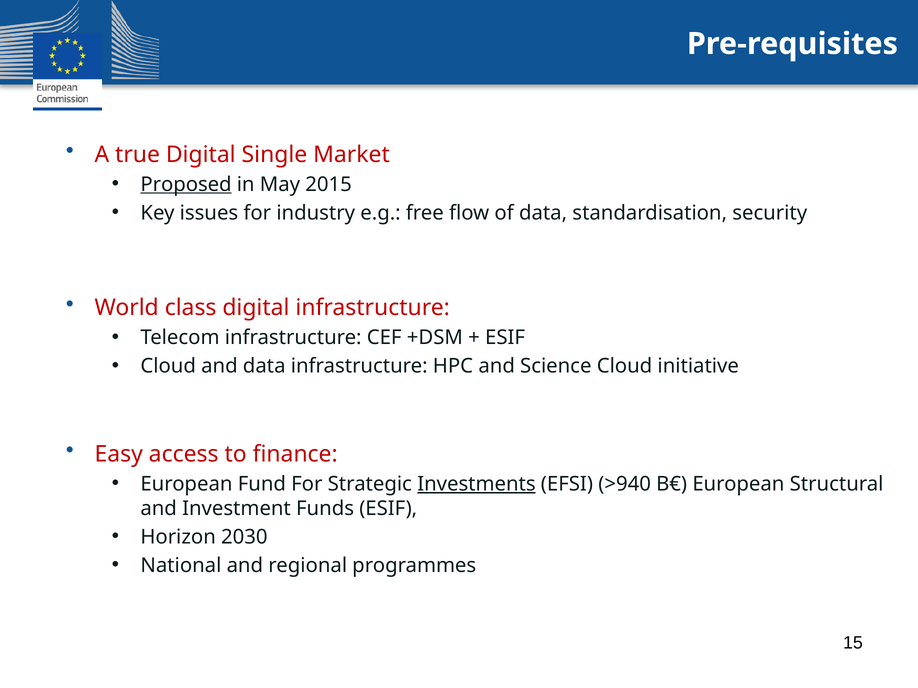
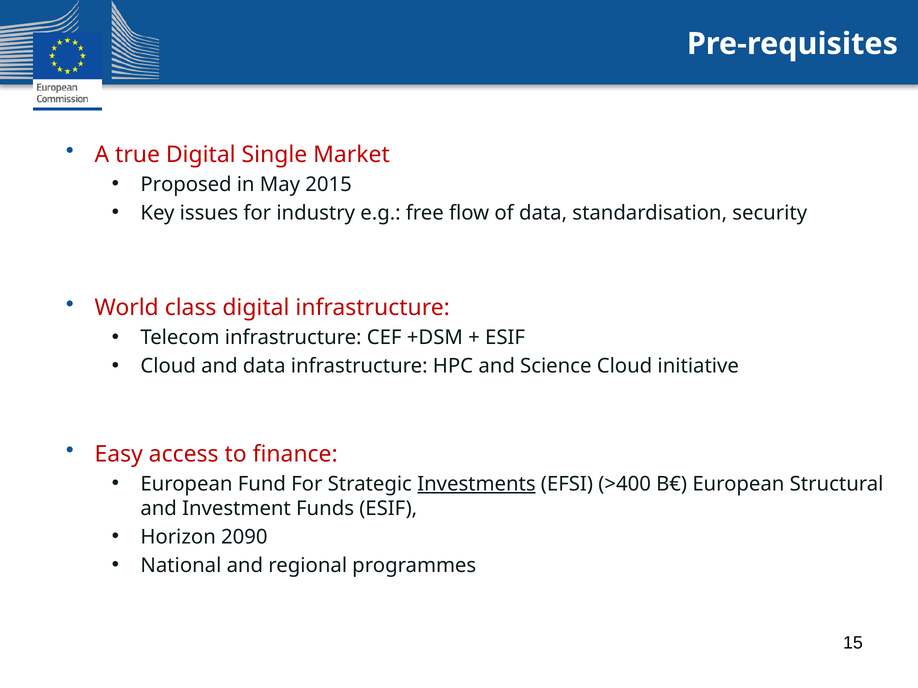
Proposed underline: present -> none (186, 184)
>940: >940 -> >400 (625, 484)
2030: 2030 -> 2090 (244, 537)
